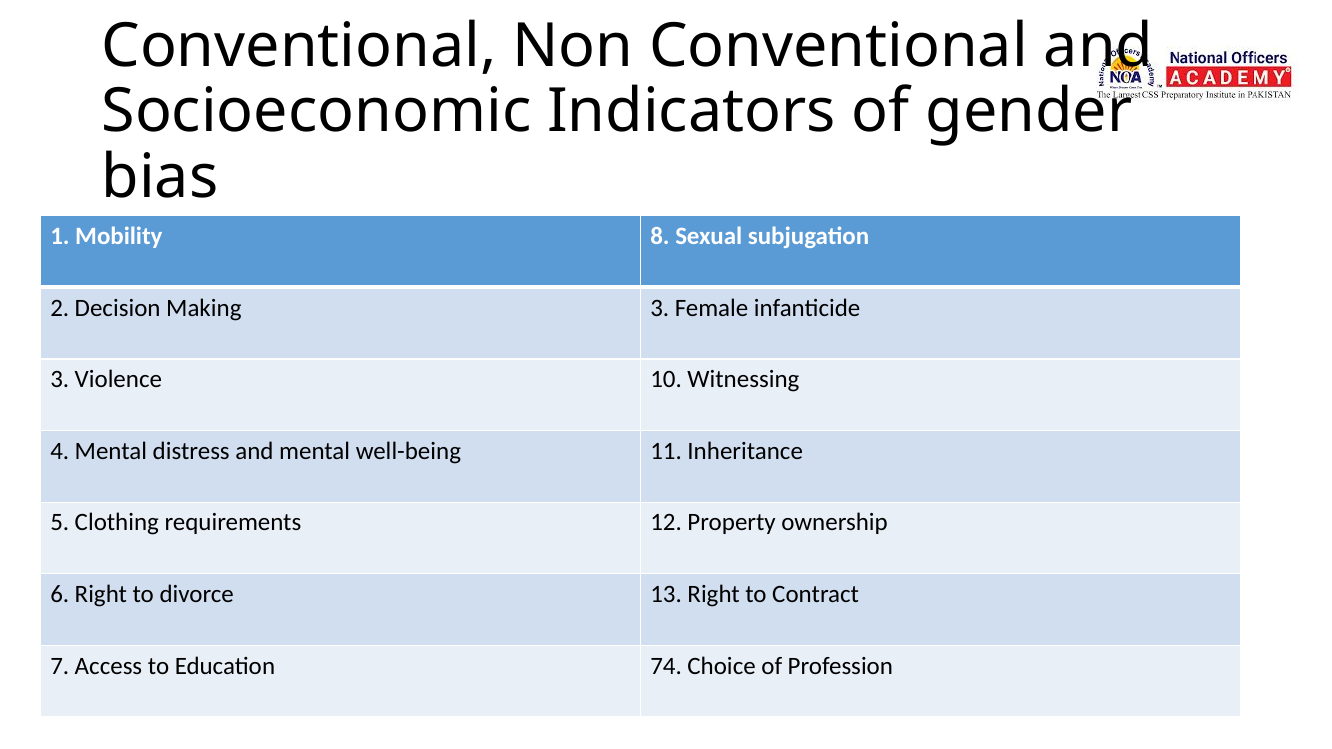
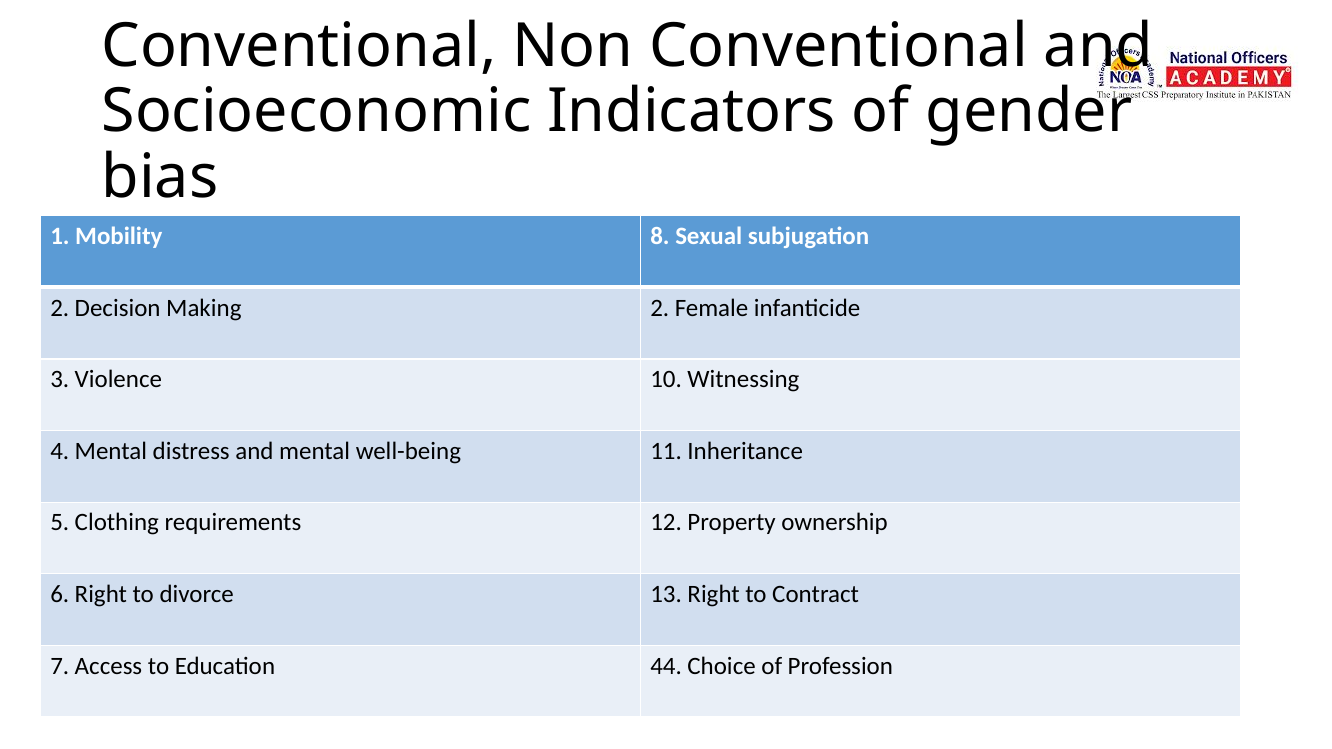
Making 3: 3 -> 2 (660, 308)
74: 74 -> 44 (666, 666)
